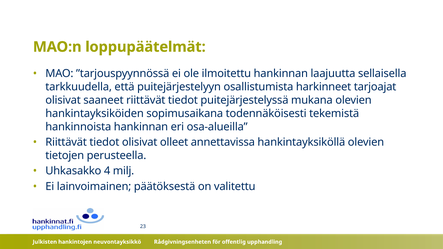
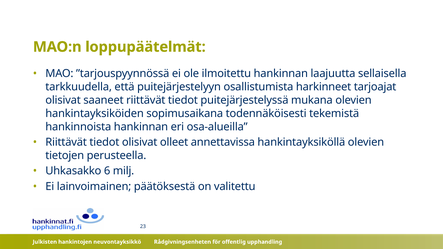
4: 4 -> 6 (107, 171)
